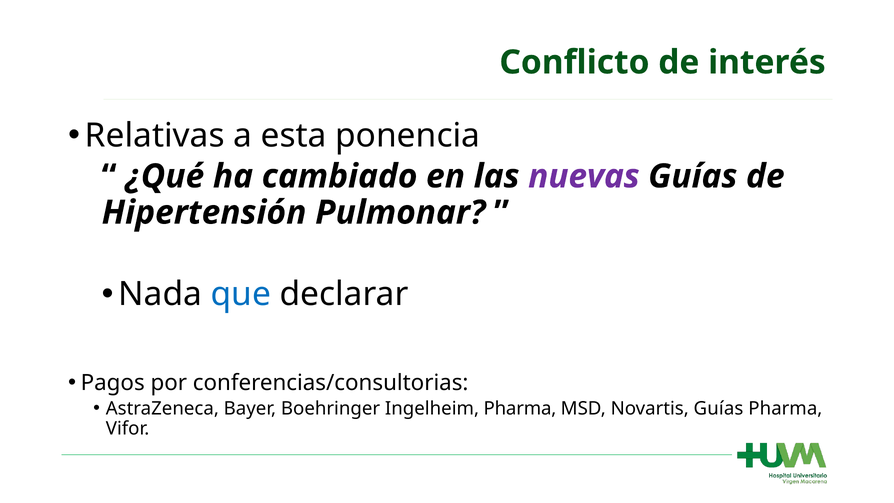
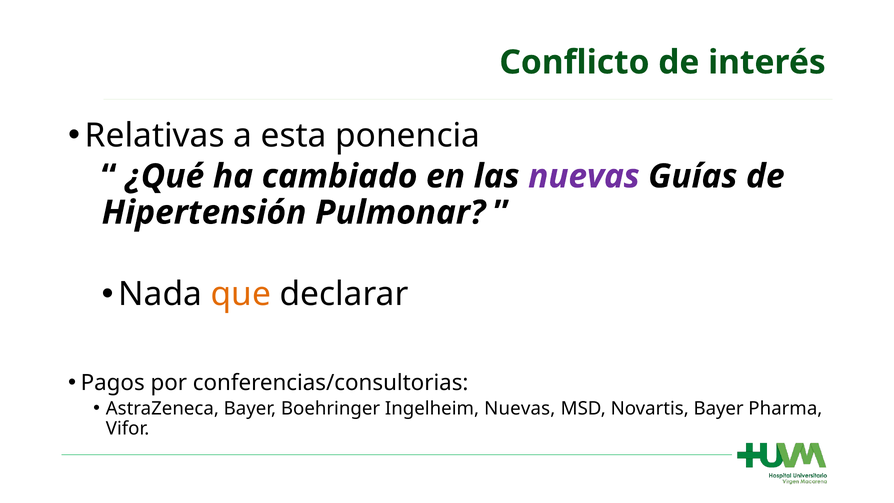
que colour: blue -> orange (241, 294)
Ingelheim Pharma: Pharma -> Nuevas (520, 408)
Novartis Guías: Guías -> Bayer (719, 408)
